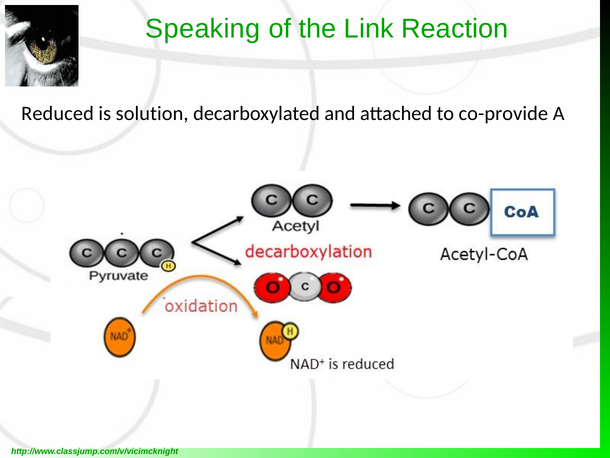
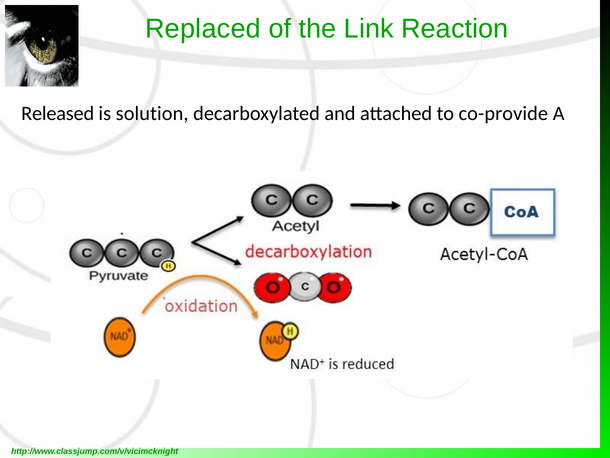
Speaking: Speaking -> Replaced (203, 29)
Reduced: Reduced -> Released (58, 113)
